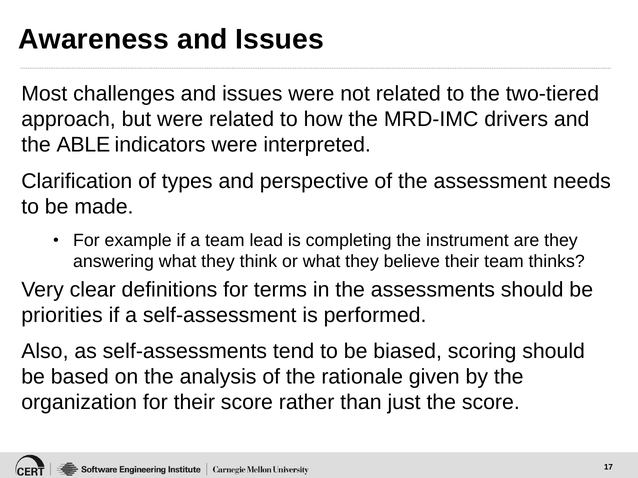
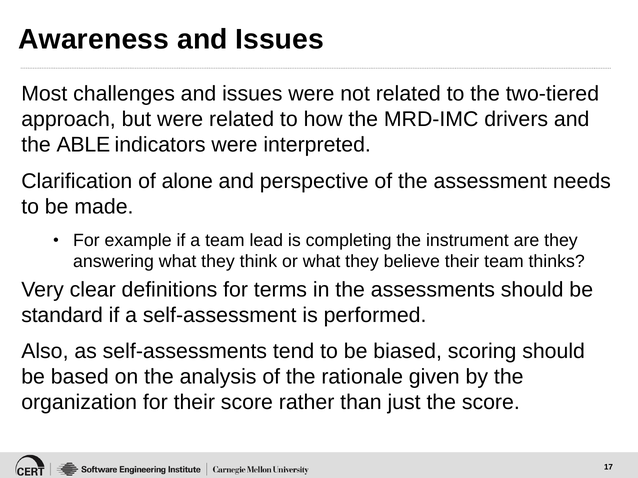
types: types -> alone (187, 181)
priorities: priorities -> standard (62, 315)
